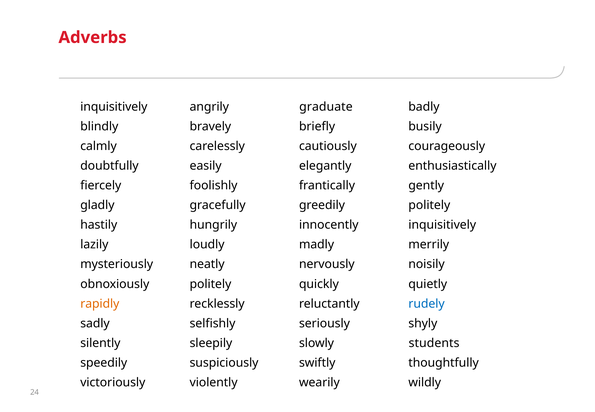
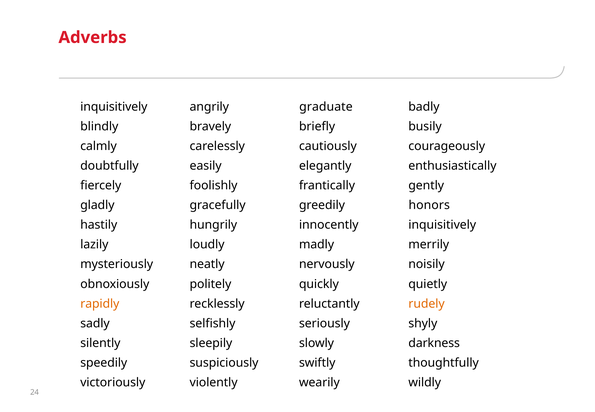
greedily politely: politely -> honors (429, 205)
rudely colour: blue -> orange (427, 304)
students: students -> darkness (434, 343)
